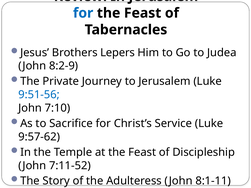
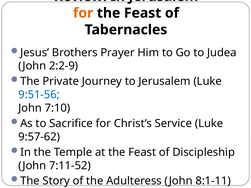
for colour: blue -> orange (83, 13)
Lepers: Lepers -> Prayer (118, 53)
8:2-9: 8:2-9 -> 2:2-9 (64, 66)
